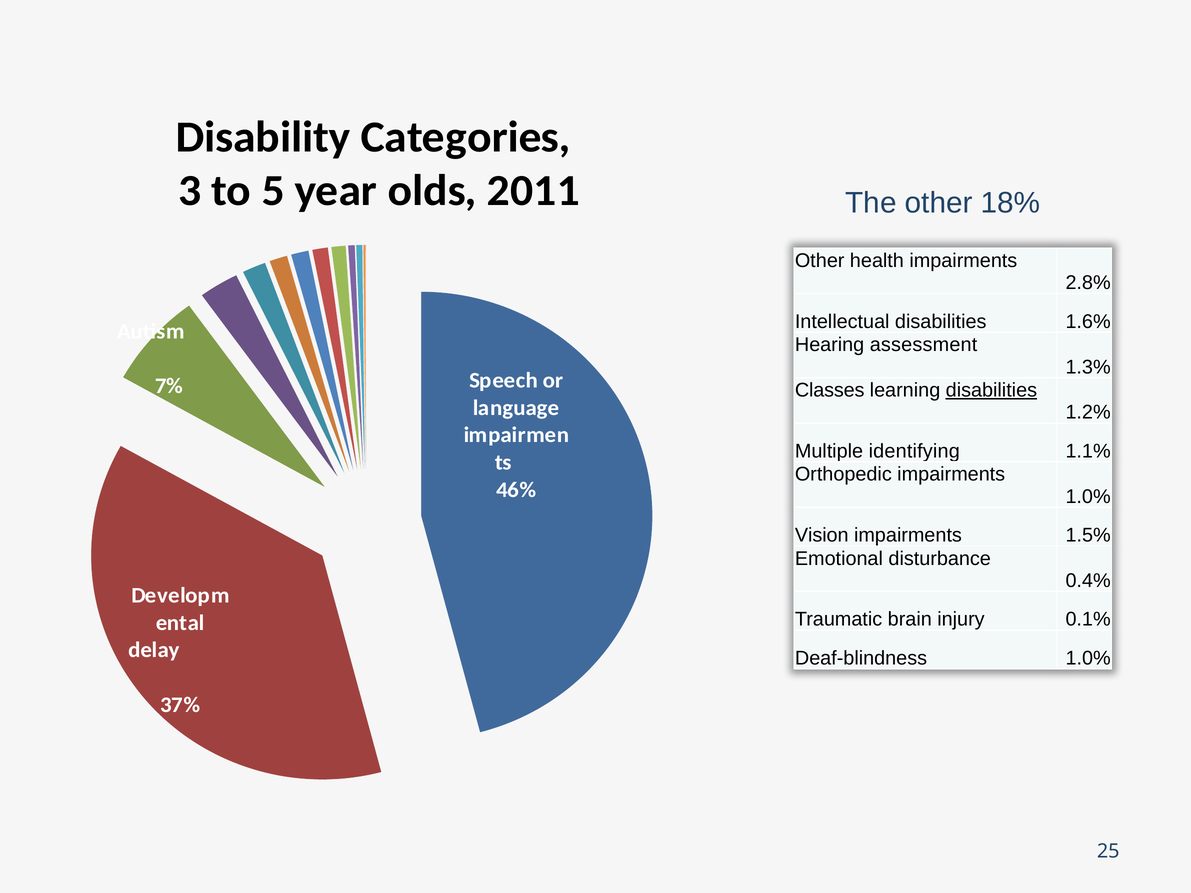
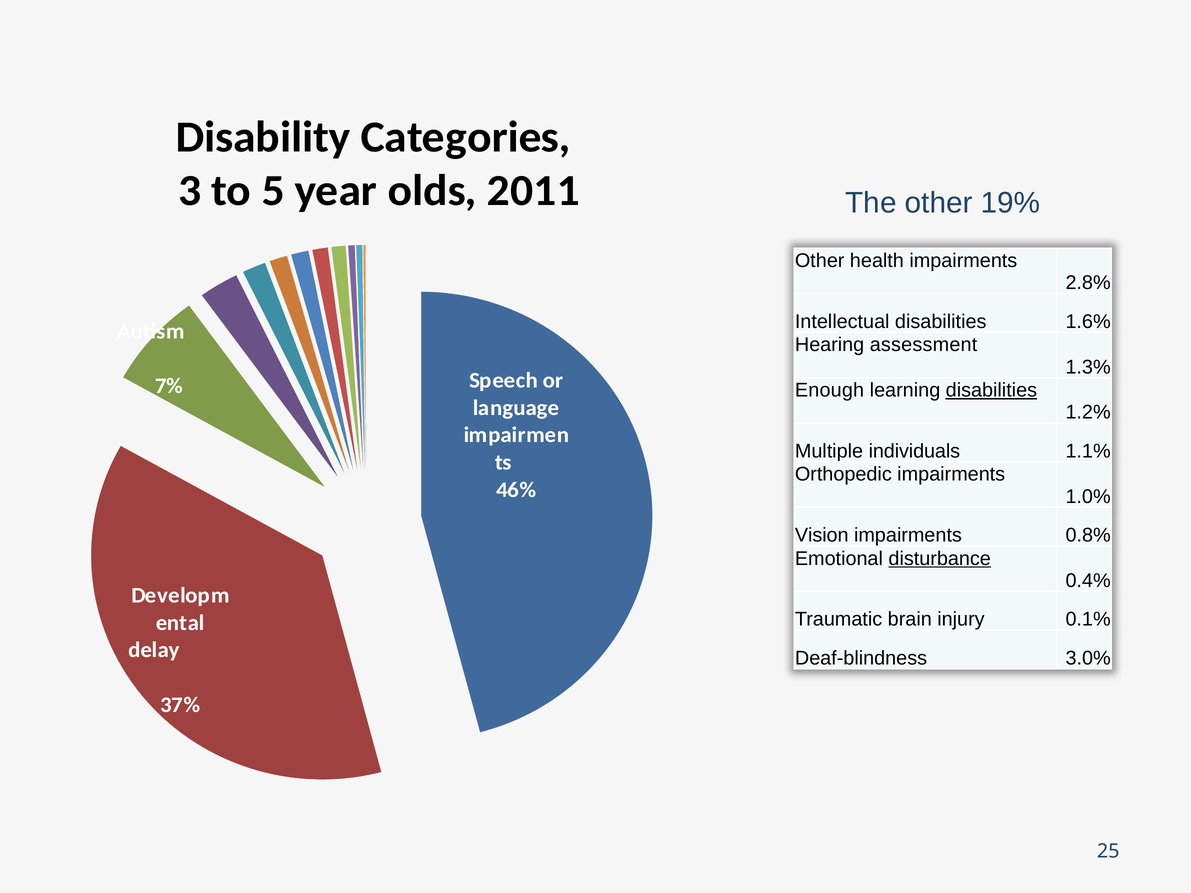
18%: 18% -> 19% (1010, 203)
Classes: Classes -> Enough (830, 390)
identifying: identifying -> individuals (914, 451)
1.5%: 1.5% -> 0.8% (1088, 535)
disturbance underline: none -> present (940, 559)
Deaf-blindness 1.0%: 1.0% -> 3.0% (1088, 658)
